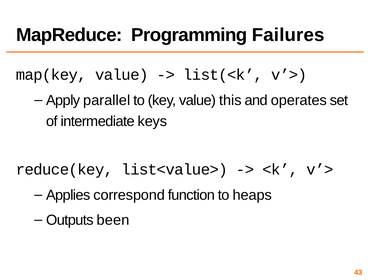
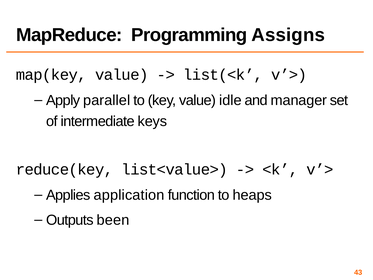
Failures: Failures -> Assigns (288, 35)
this: this -> idle (230, 100)
operates: operates -> manager (299, 100)
correspond: correspond -> application (129, 195)
